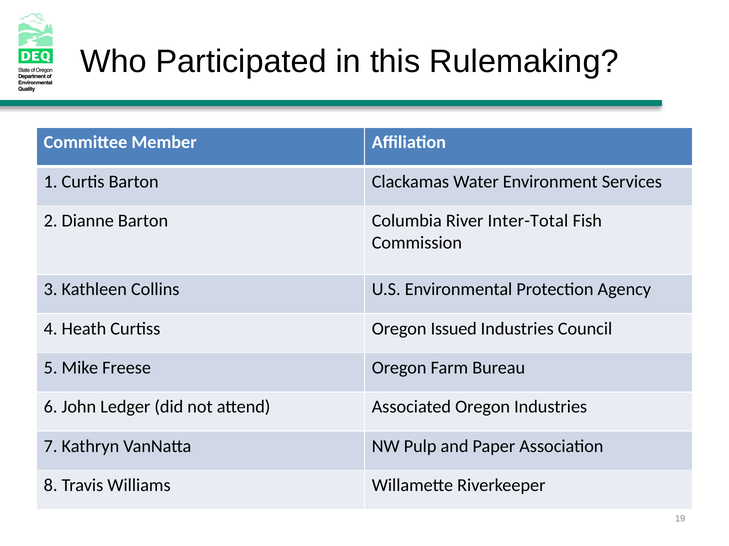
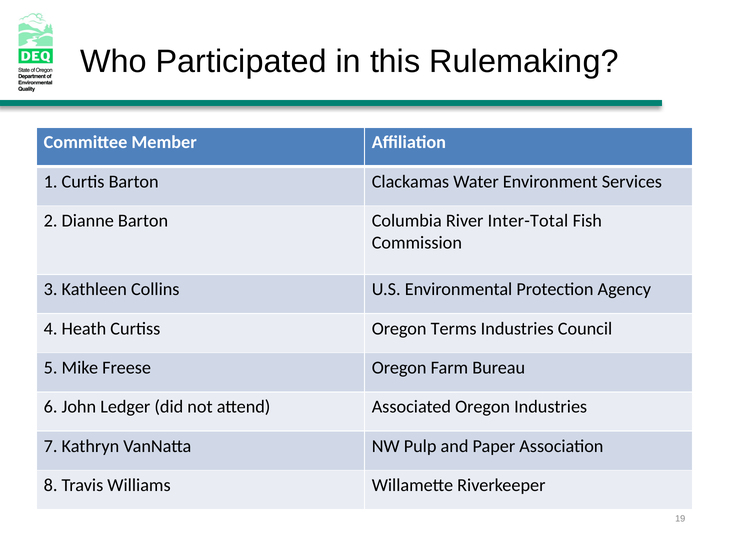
Issued: Issued -> Terms (454, 329)
